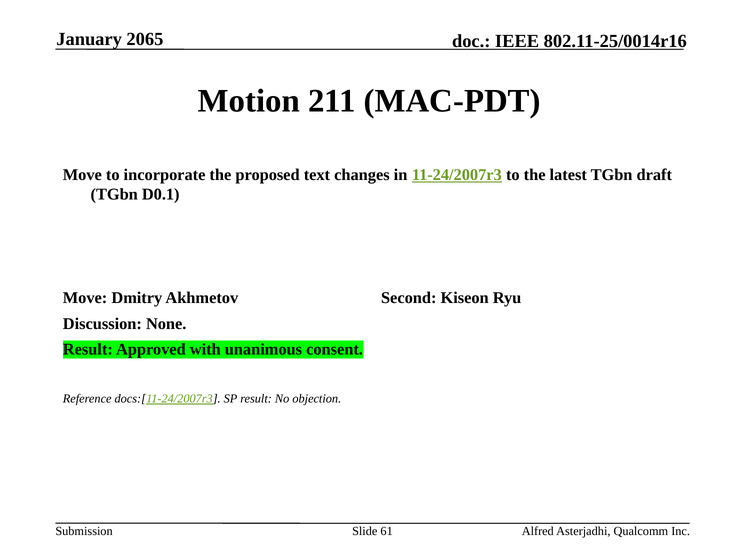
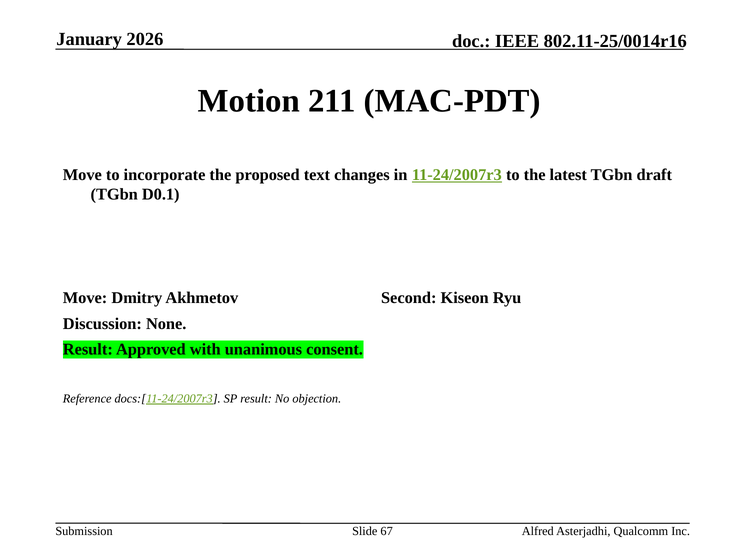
2065: 2065 -> 2026 (145, 39)
61: 61 -> 67 (387, 532)
